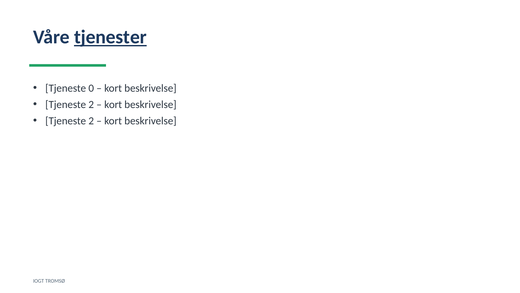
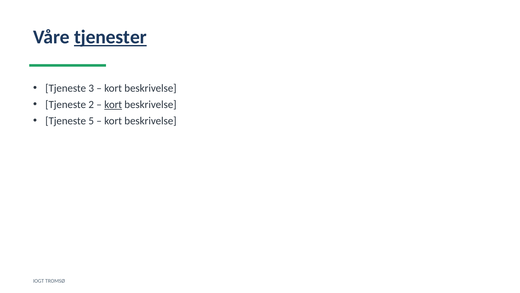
0: 0 -> 3 (91, 88)
kort underline: none -> present (113, 104)
2: 2 -> 5 (91, 121)
